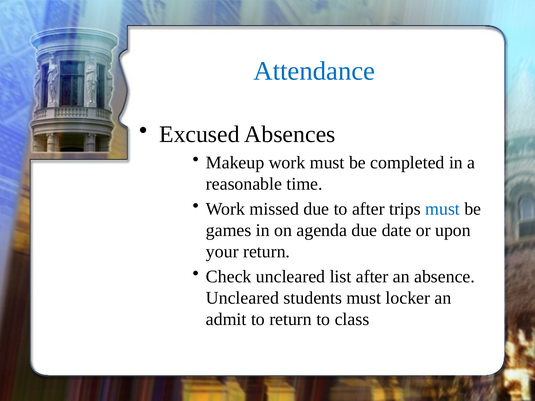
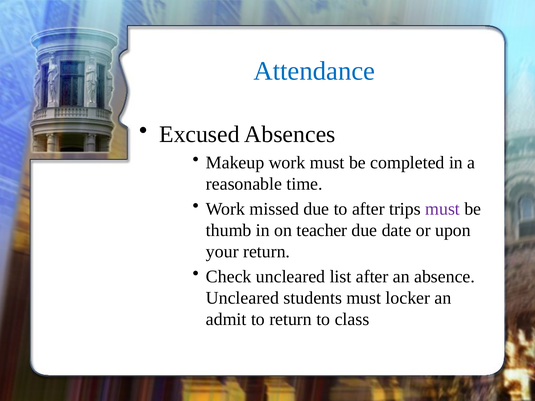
must colour: blue -> purple (443, 209)
games: games -> thumb (229, 230)
agenda: agenda -> teacher (322, 230)
